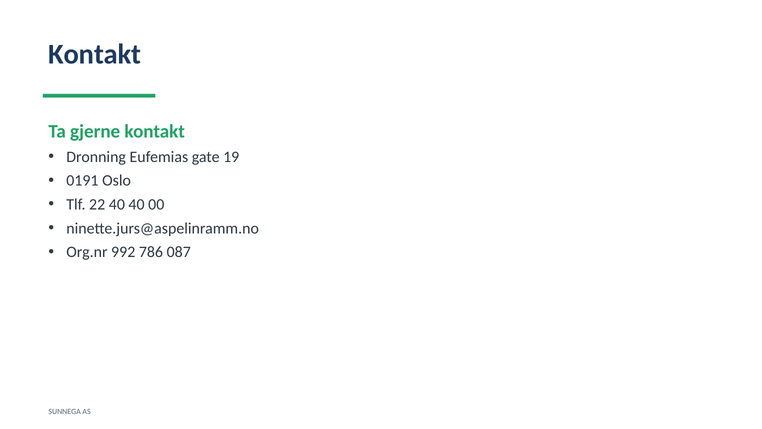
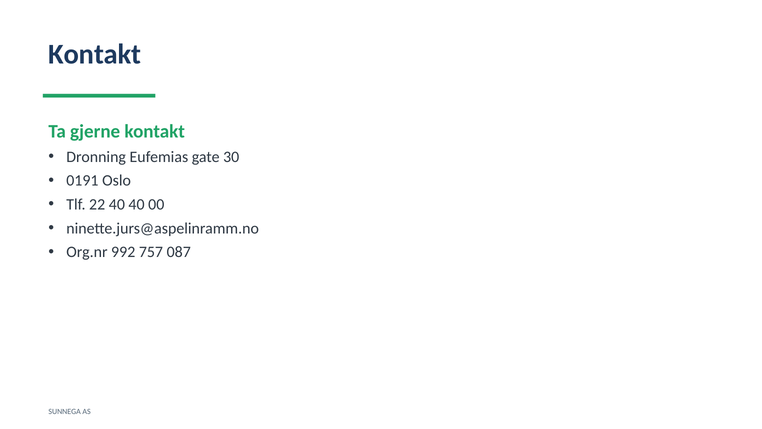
19: 19 -> 30 (231, 157)
786: 786 -> 757 (151, 252)
